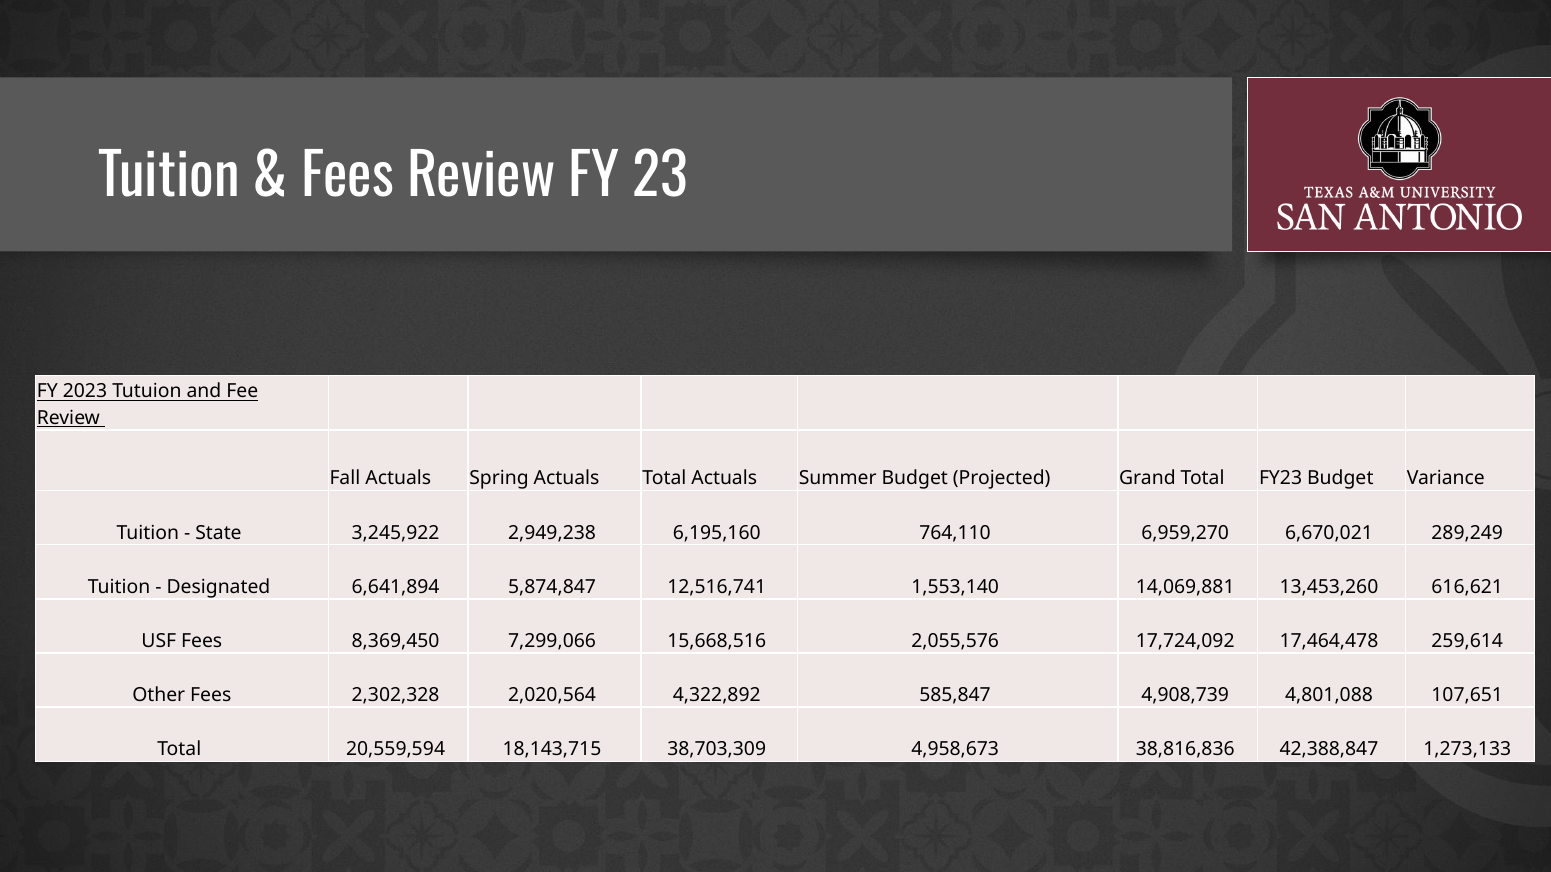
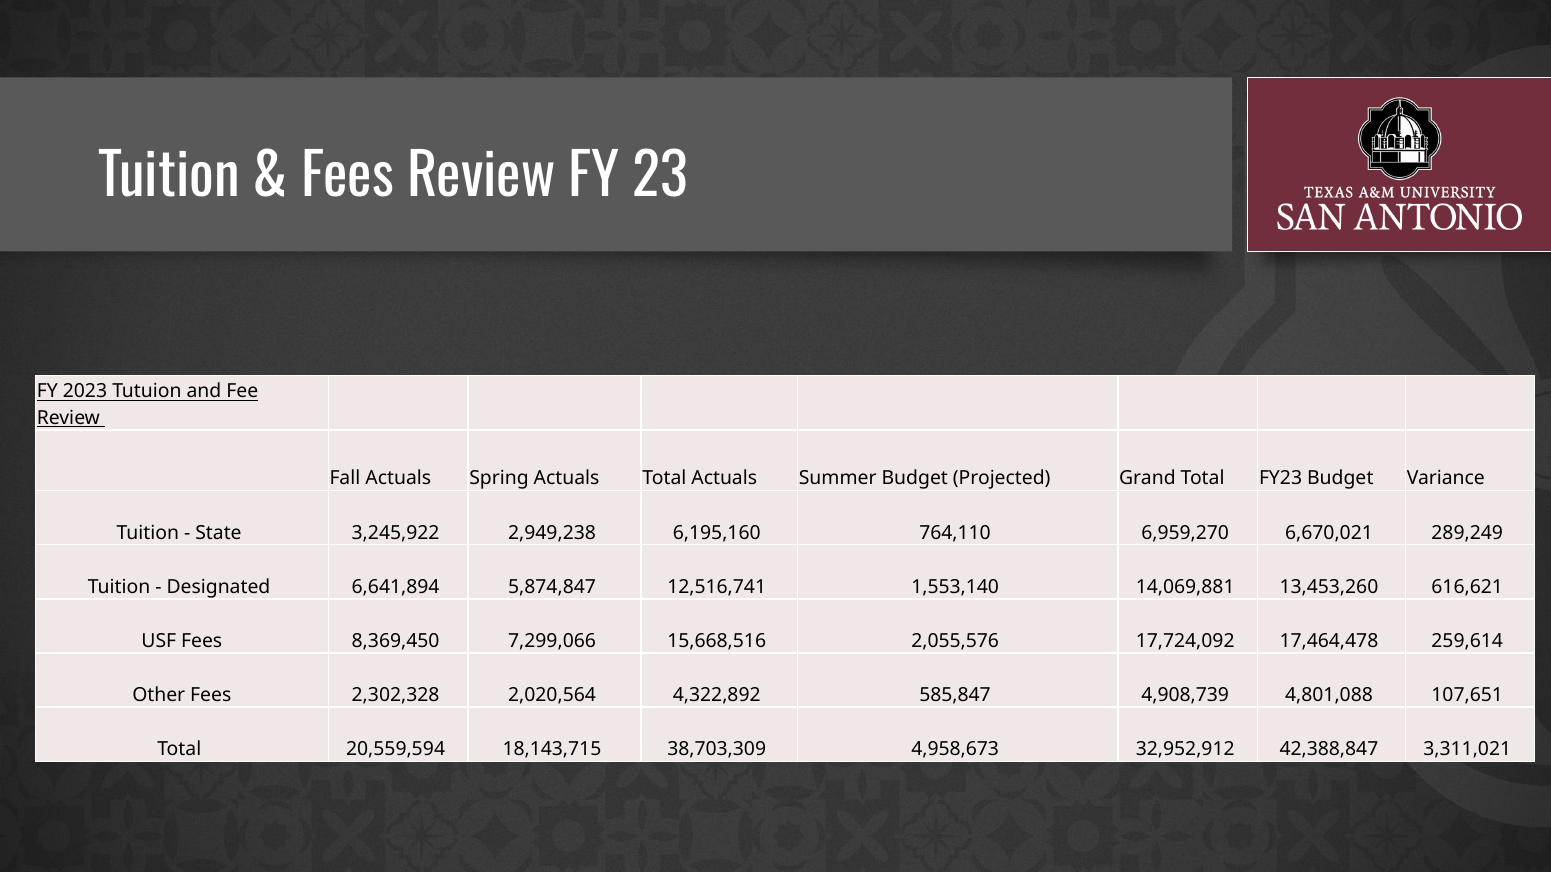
38,816,836: 38,816,836 -> 32,952,912 (1185, 750)
1,273,133: 1,273,133 -> 3,311,021 (1467, 750)
